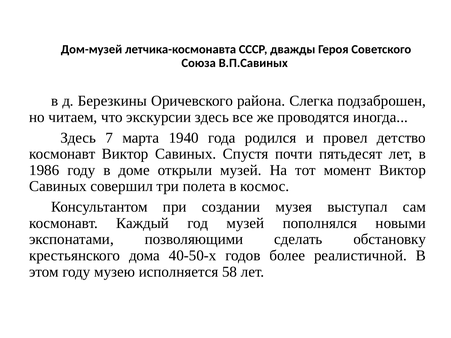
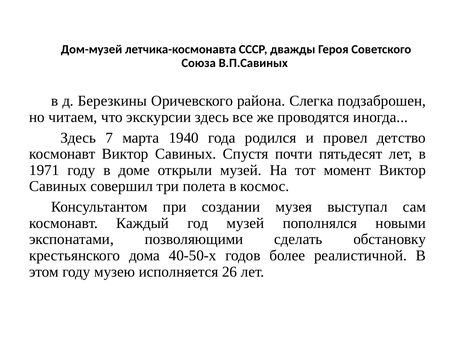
1986: 1986 -> 1971 (44, 170)
58: 58 -> 26 (230, 272)
